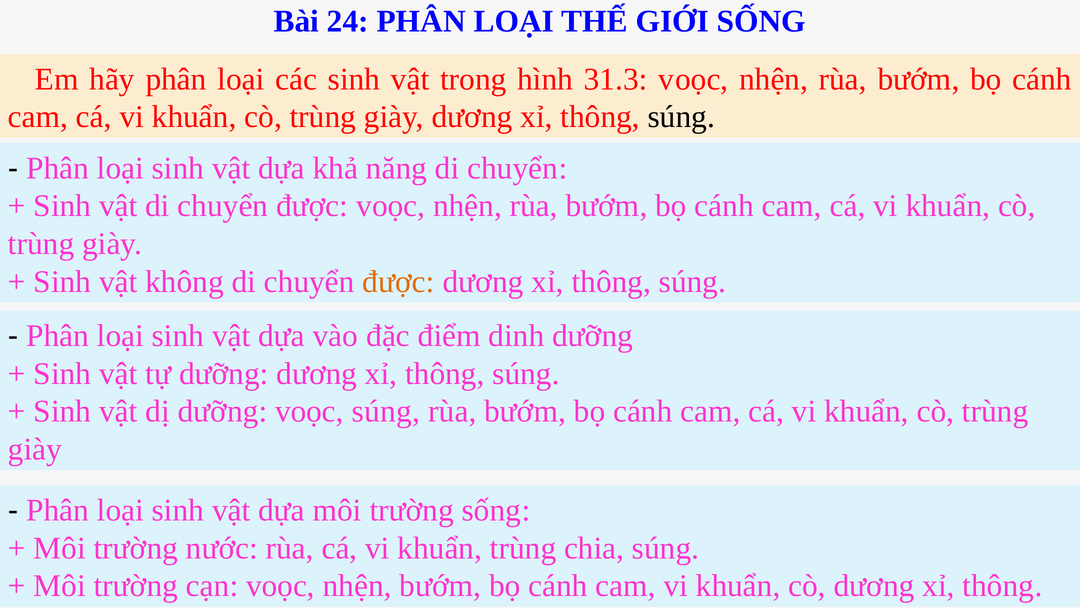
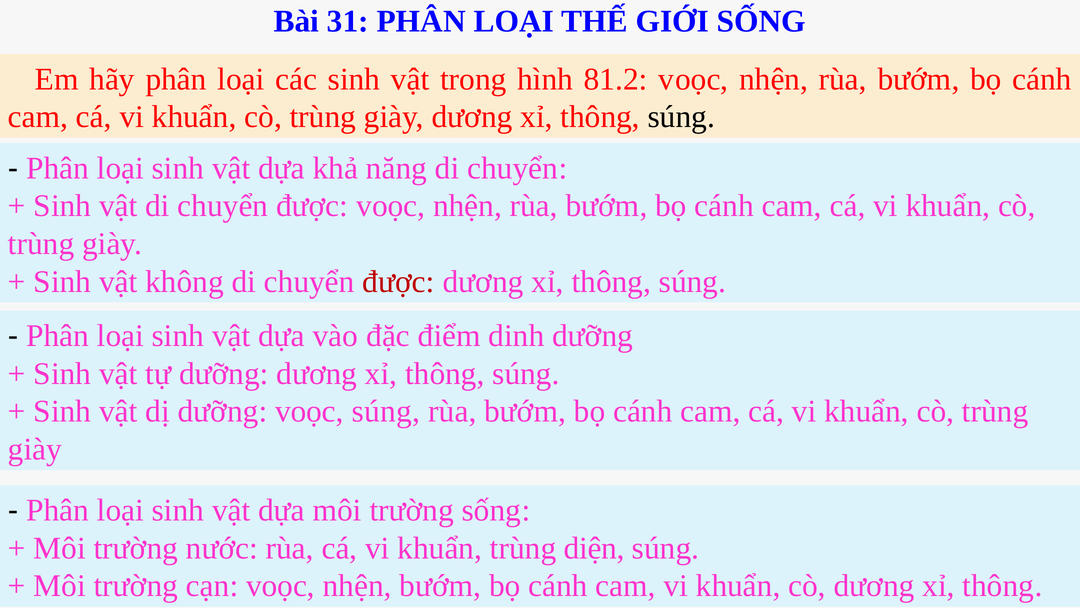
24: 24 -> 31 (348, 21)
31.3: 31.3 -> 81.2 (616, 79)
được colour: orange -> red (398, 281)
chia: chia -> diện (594, 548)
